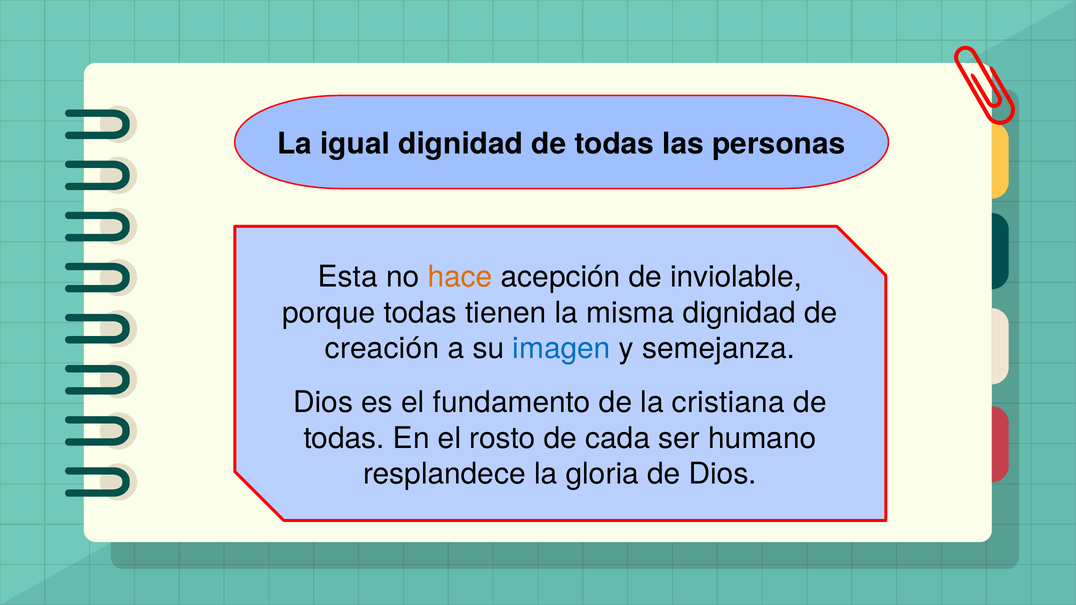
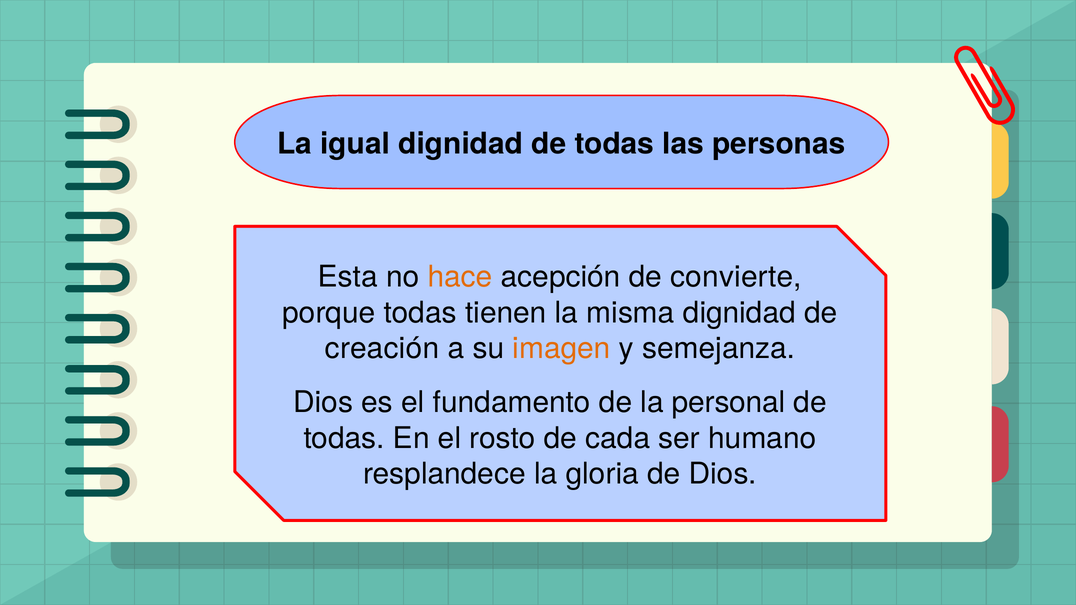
inviolable: inviolable -> convierte (736, 277)
imagen colour: blue -> orange (561, 349)
cristiana: cristiana -> personal (729, 403)
